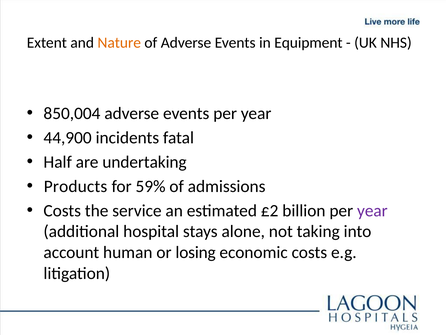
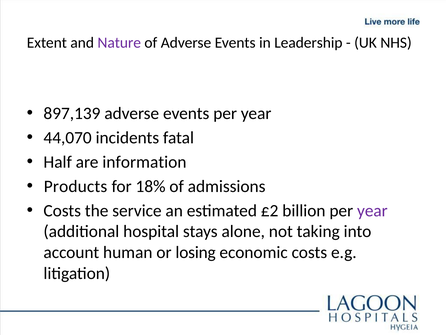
Nature colour: orange -> purple (119, 43)
Equipment: Equipment -> Leadership (308, 43)
850,004: 850,004 -> 897,139 (72, 113)
44,900: 44,900 -> 44,070 (68, 138)
undertaking: undertaking -> information (144, 162)
59%: 59% -> 18% (151, 186)
